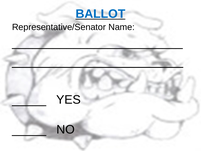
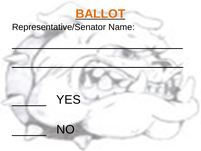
BALLOT colour: blue -> orange (100, 14)
